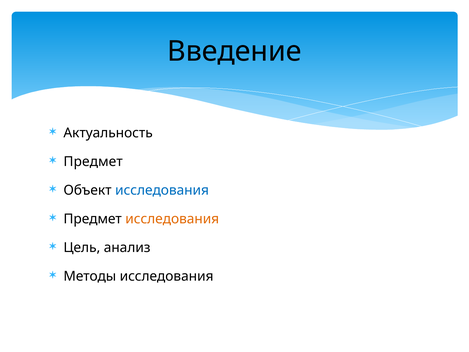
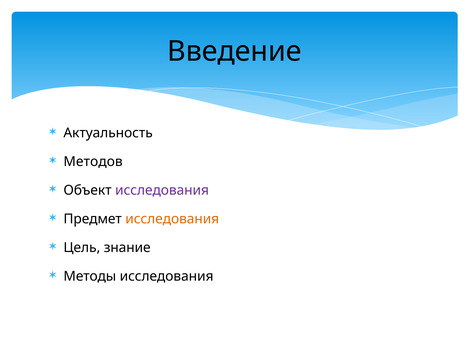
Предмет: Предмет -> Методов (93, 161)
исследования colour: blue -> purple (162, 190)
анализ: анализ -> знание (127, 247)
